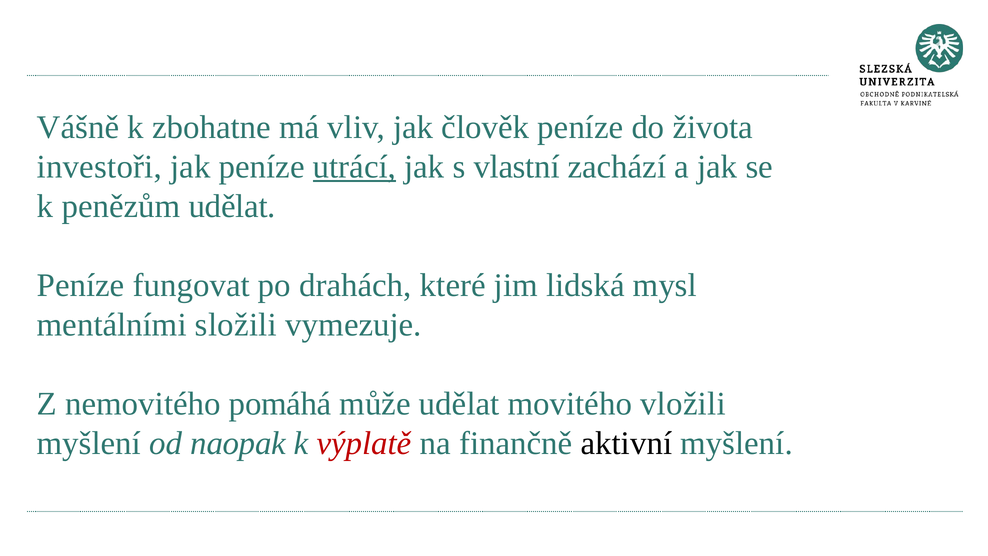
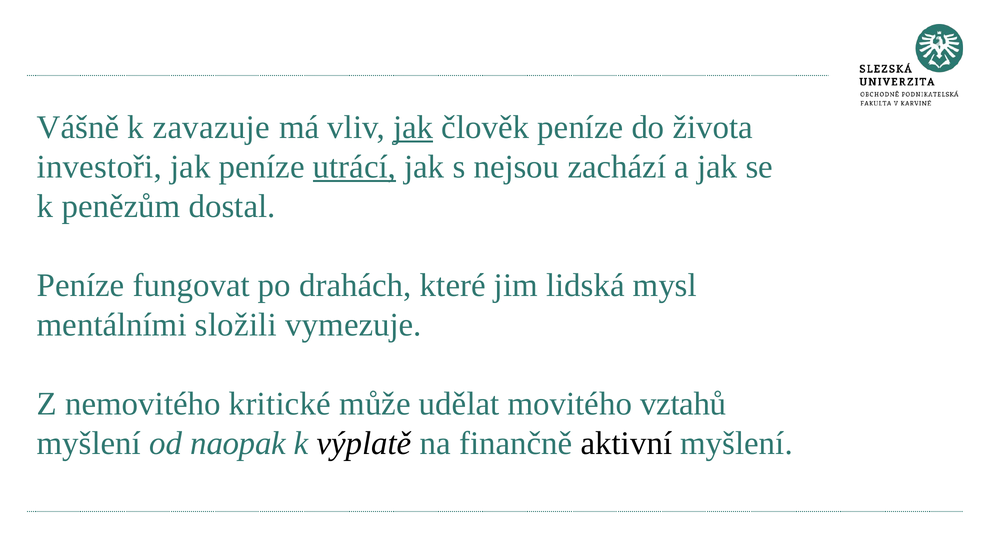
zbohatne: zbohatne -> zavazuje (211, 127)
jak underline: none -> present (413, 127)
vlastní: vlastní -> nejsou (516, 167)
penězům udělat: udělat -> dostal (232, 206)
pomáhá: pomáhá -> kritické (280, 404)
vložili: vložili -> vztahů (683, 404)
výplatě colour: red -> black (364, 443)
